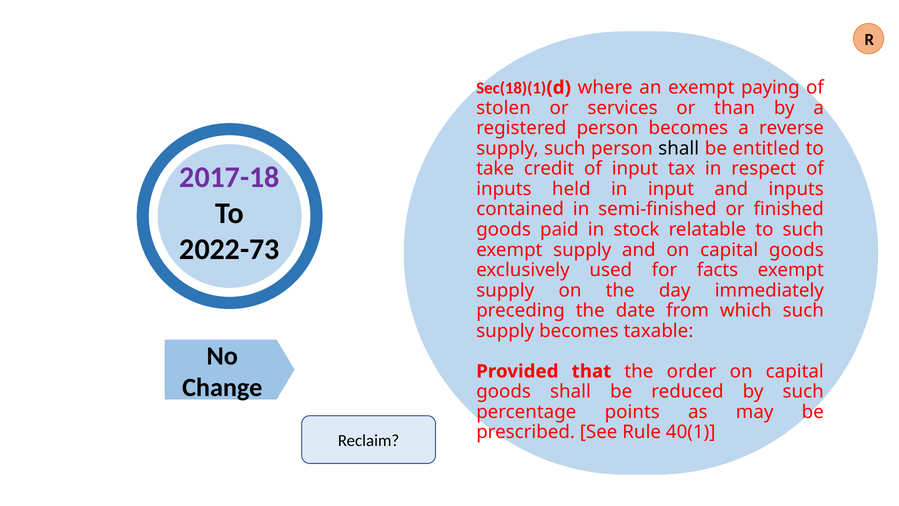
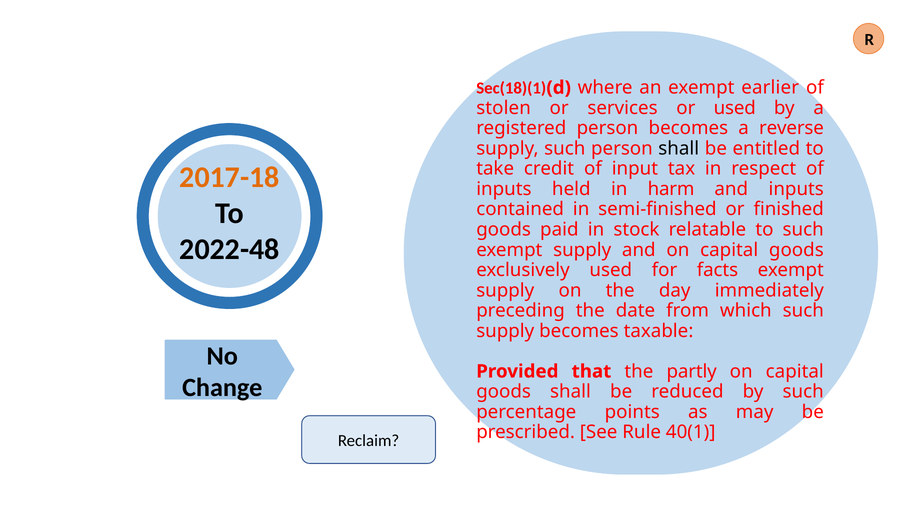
paying: paying -> earlier (770, 88)
or than: than -> used (735, 108)
2017-18 colour: purple -> orange (230, 177)
in input: input -> harm (671, 189)
2022-73: 2022-73 -> 2022-48 (230, 249)
order: order -> partly (692, 371)
